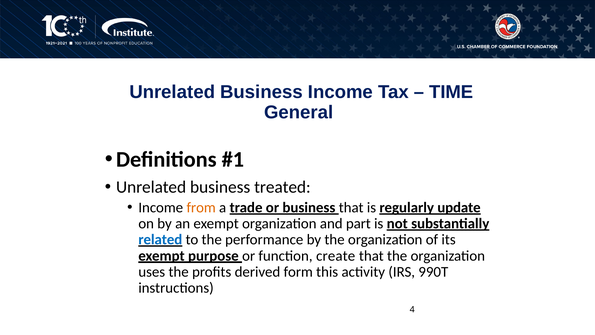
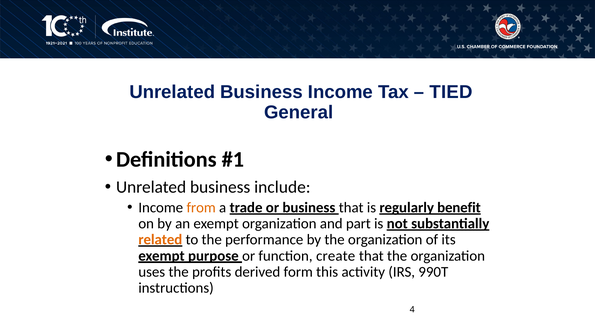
TIME: TIME -> TIED (451, 92)
treated: treated -> include (282, 187)
update: update -> benefit (459, 207)
related colour: blue -> orange (160, 239)
